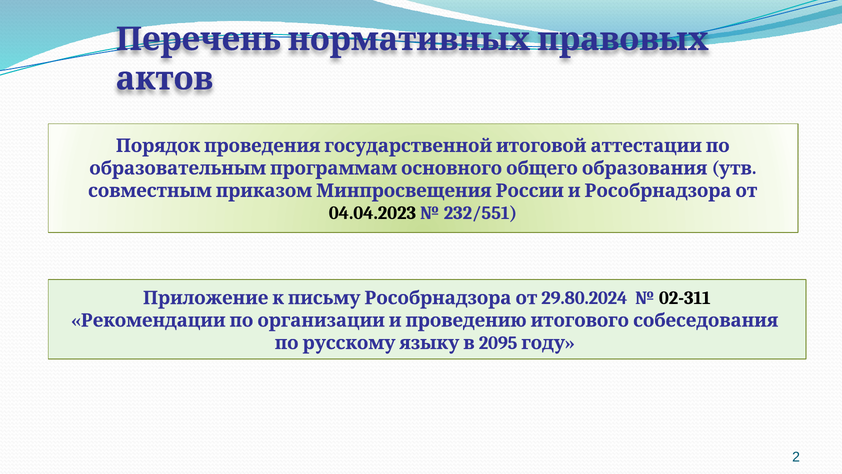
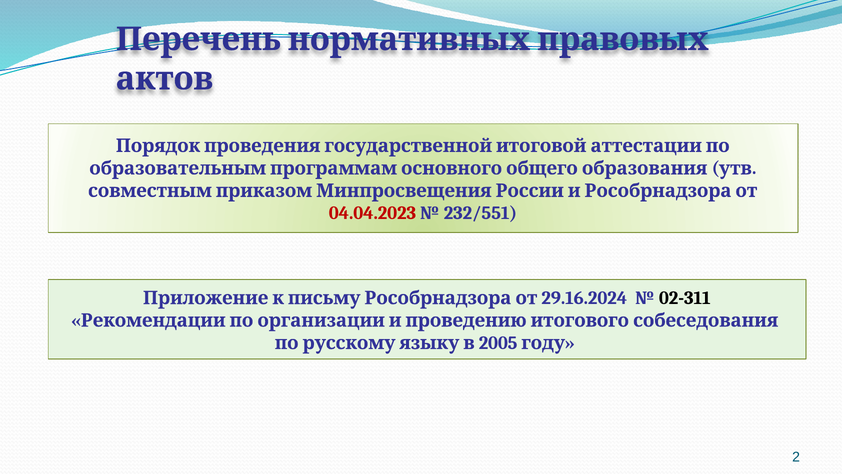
04.04.2023 colour: black -> red (372, 213)
29.80.2024: 29.80.2024 -> 29.16.2024 (584, 298)
2095: 2095 -> 2005 (498, 343)
